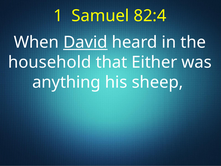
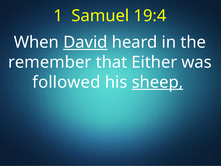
82:4: 82:4 -> 19:4 (150, 16)
household: household -> remember (50, 62)
anything: anything -> followed (66, 82)
sheep underline: none -> present (157, 82)
